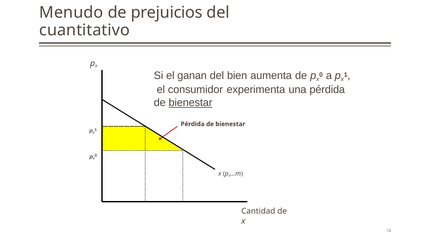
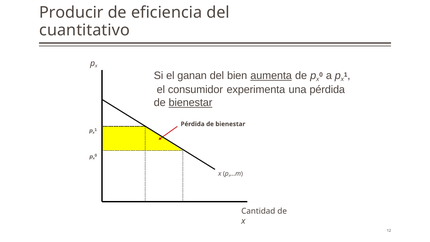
Menudo: Menudo -> Producir (71, 13)
prejuicios: prejuicios -> eficiencia (167, 13)
aumenta underline: none -> present (271, 76)
